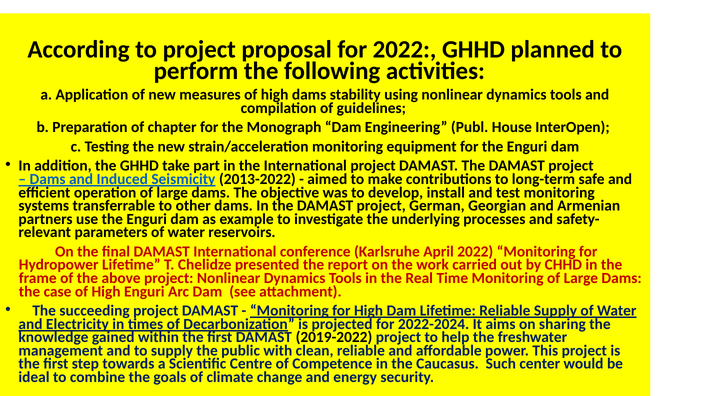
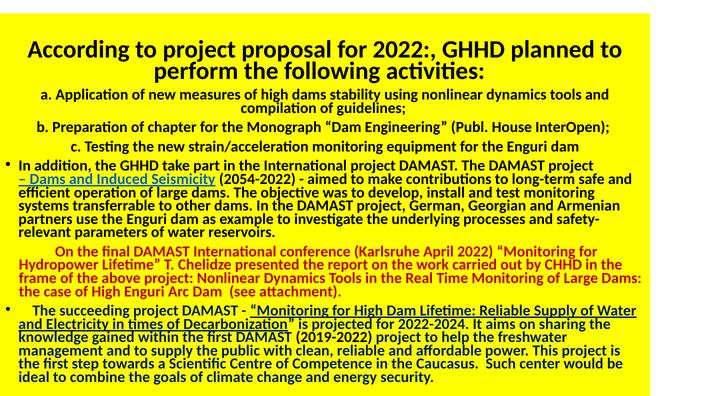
2013-2022: 2013-2022 -> 2054-2022 (257, 179)
